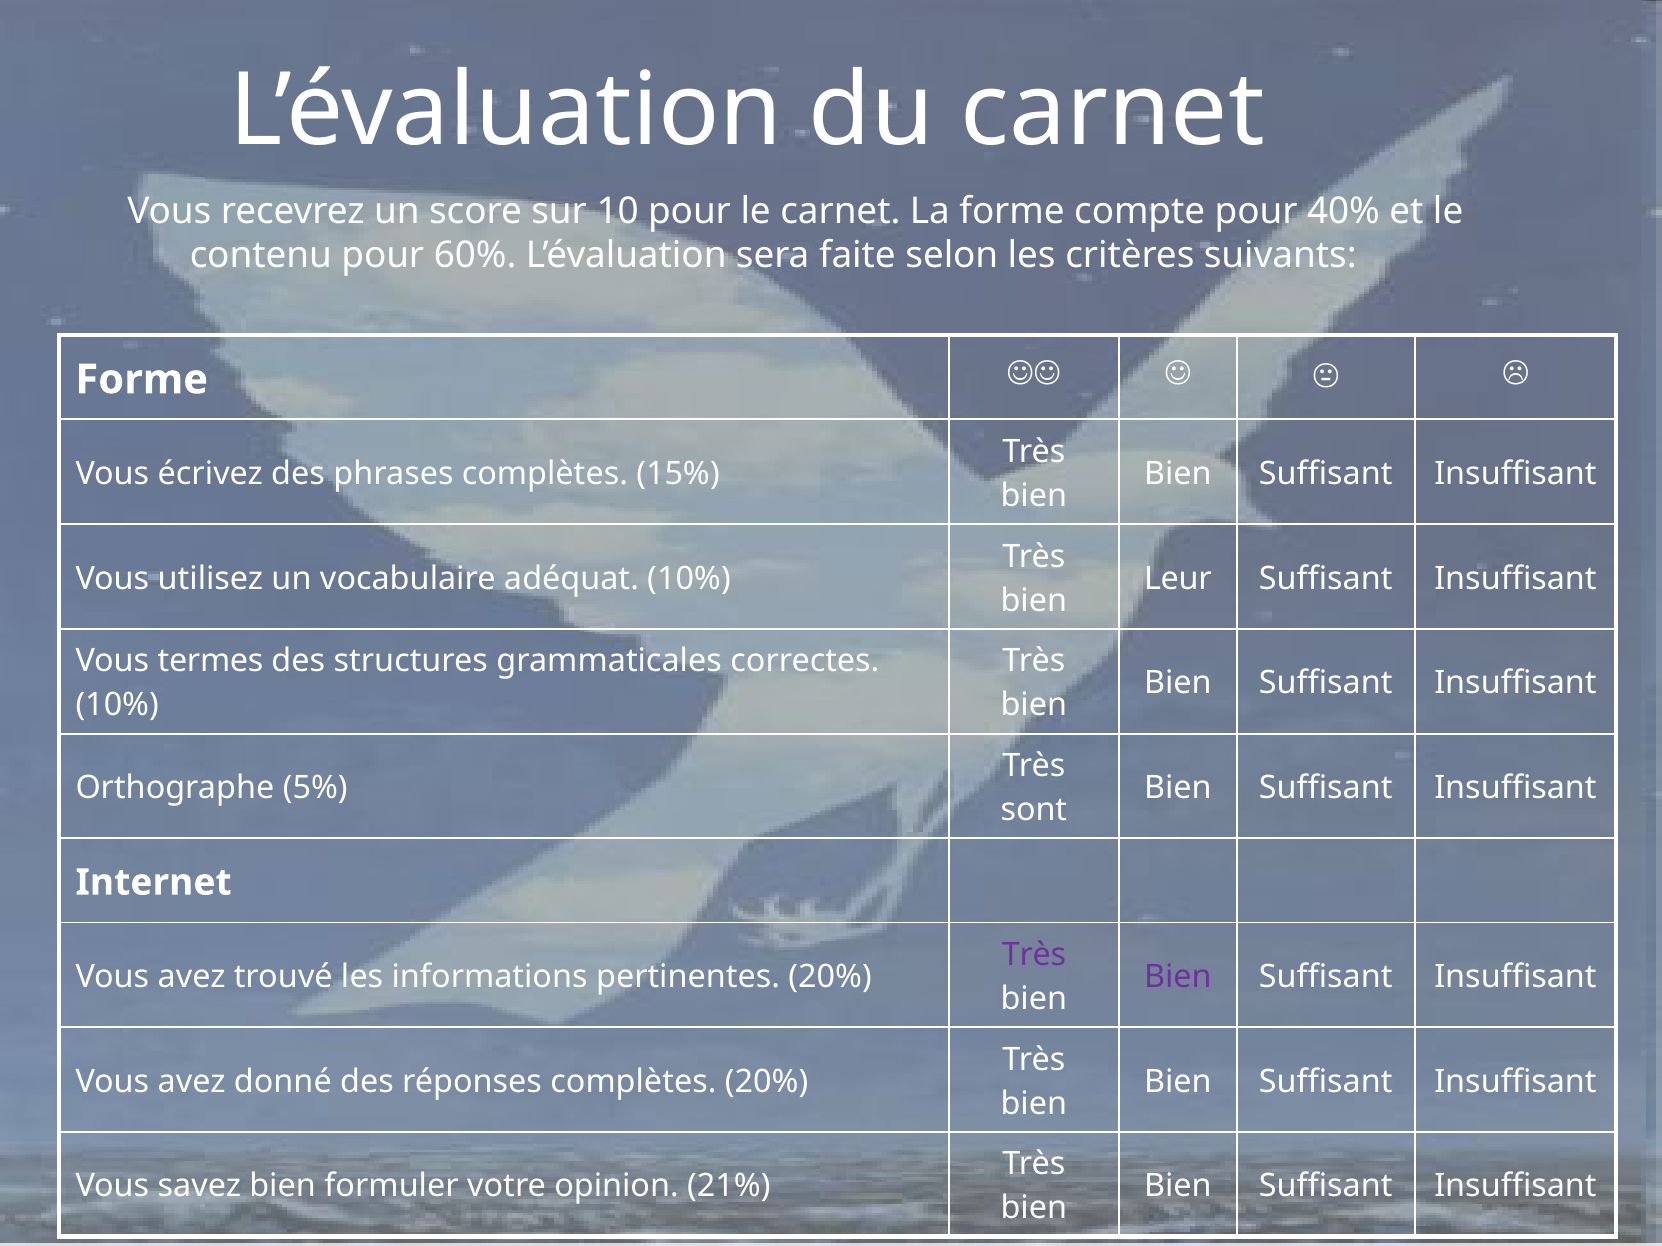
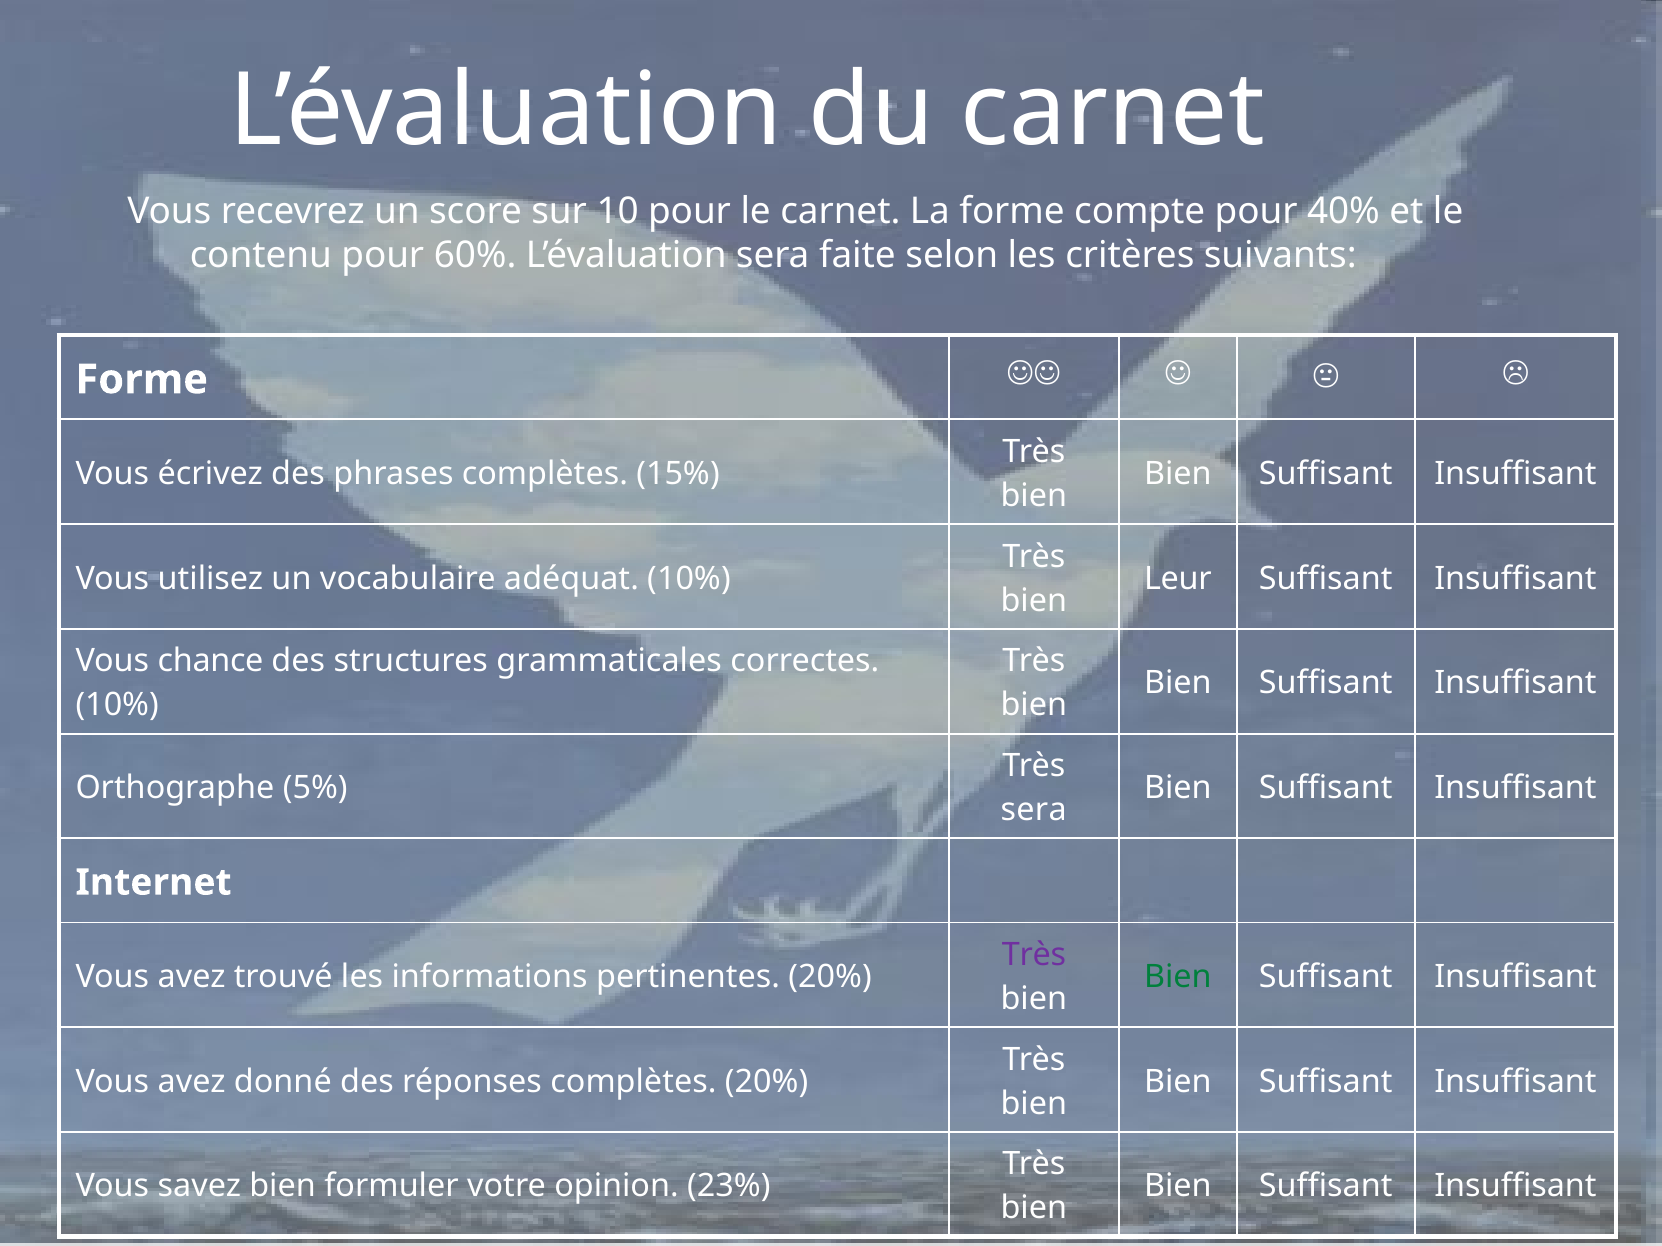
termes: termes -> chance (211, 661)
sont: sont -> sera (1034, 810)
Bien colour: purple -> green (1178, 977)
21%: 21% -> 23% (729, 1187)
